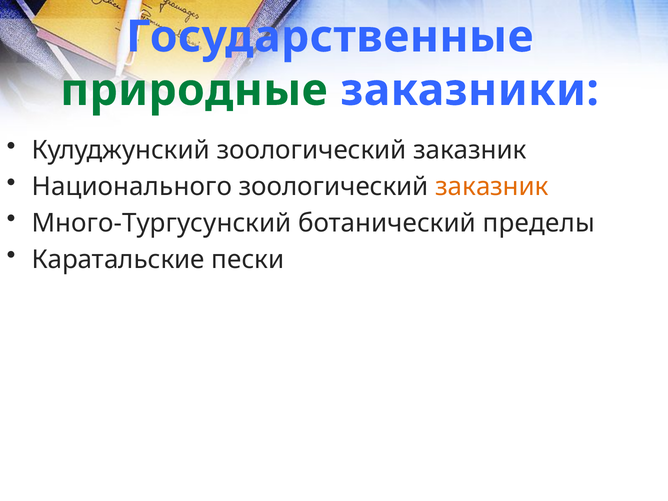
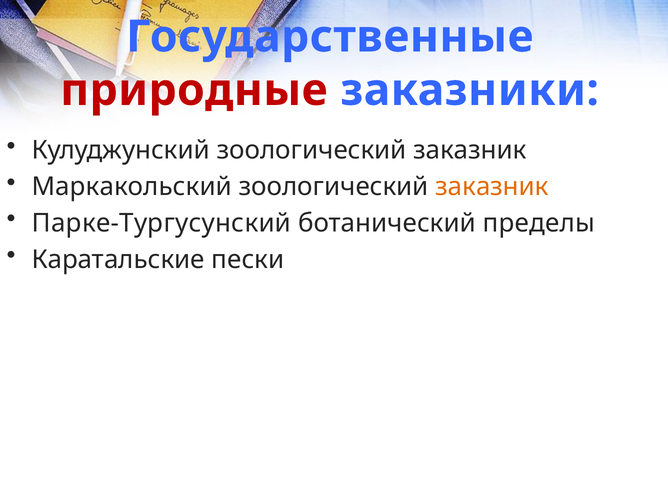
природные colour: green -> red (194, 90)
Национального: Национального -> Маркакольский (132, 187)
Много-Тургусунский: Много-Тургусунский -> Парке-Тургусунский (162, 223)
